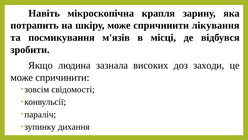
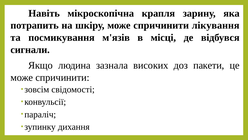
зробити: зробити -> сигнали (30, 50)
заходи: заходи -> пакети (209, 65)
